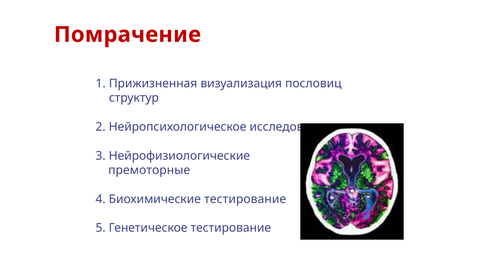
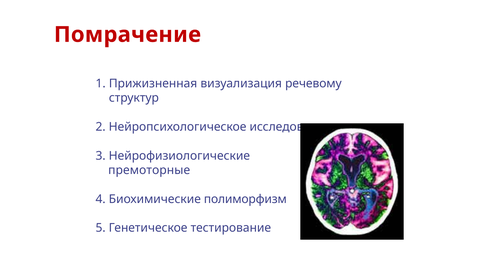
пословиц: пословиц -> речевому (313, 83)
Биохимические тестирование: тестирование -> полиморфизм (245, 199)
